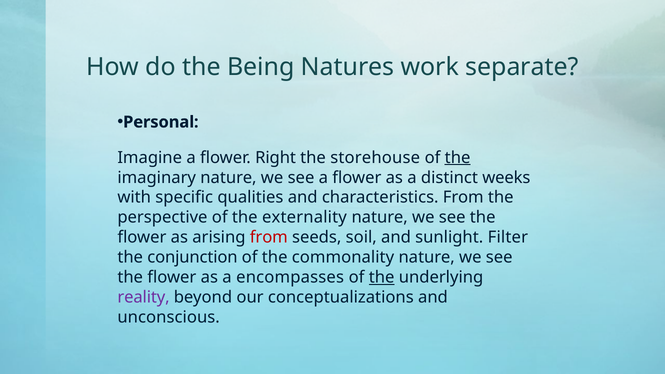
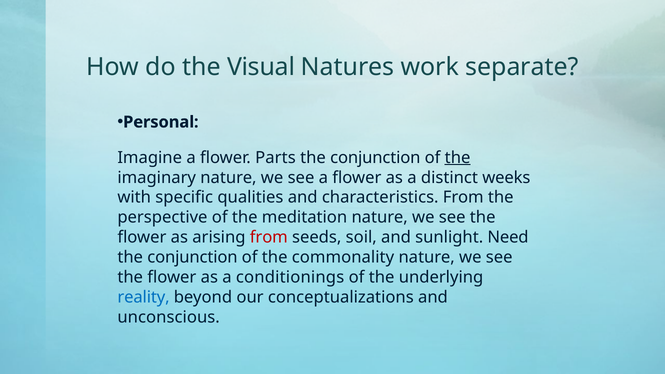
Being: Being -> Visual (261, 67)
Right: Right -> Parts (275, 158)
storehouse: storehouse -> conjunction (375, 158)
externality: externality -> meditation (305, 218)
Filter: Filter -> Need (508, 237)
encompasses: encompasses -> conditionings (290, 277)
the underline: present -> none (382, 277)
reality colour: purple -> blue (144, 297)
